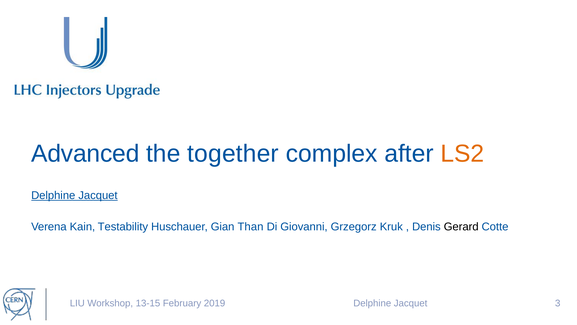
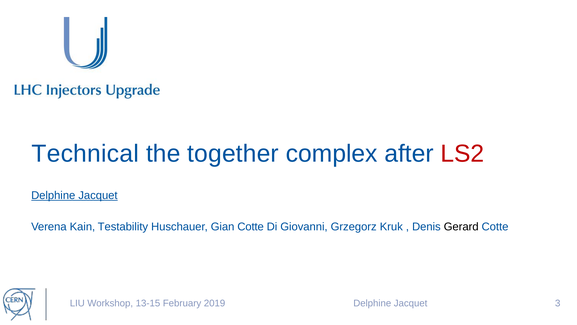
Advanced: Advanced -> Technical (85, 153)
LS2 colour: orange -> red (462, 153)
Gian Than: Than -> Cotte (251, 226)
